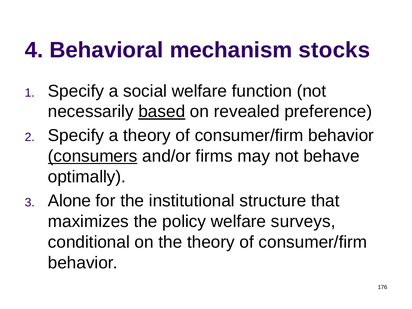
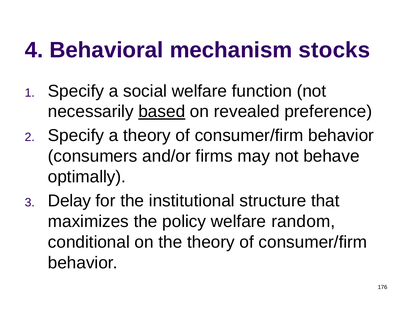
consumers underline: present -> none (93, 156)
Alone: Alone -> Delay (69, 201)
surveys: surveys -> random (303, 222)
